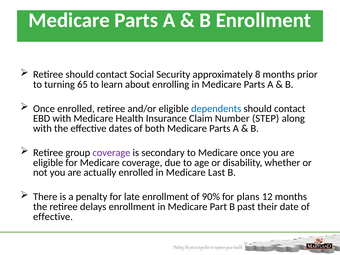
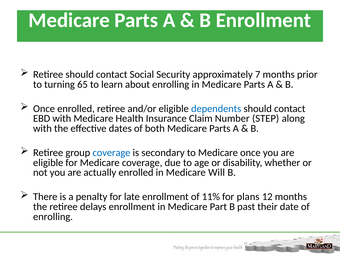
8: 8 -> 7 (258, 75)
coverage colour: purple -> blue (111, 153)
Last: Last -> Will (217, 173)
90%: 90% -> 11% (211, 197)
effective: effective -> enrolling (53, 217)
